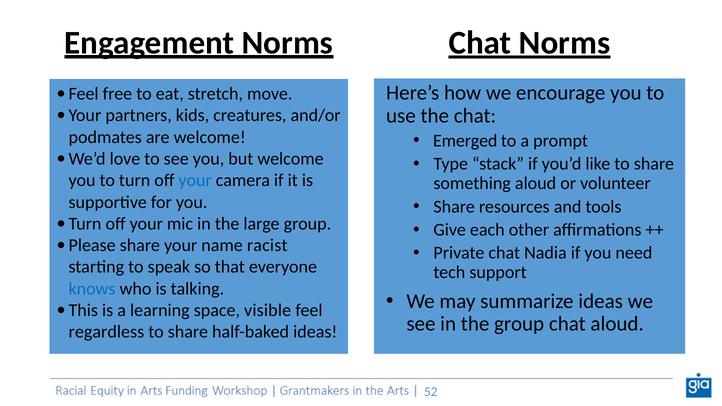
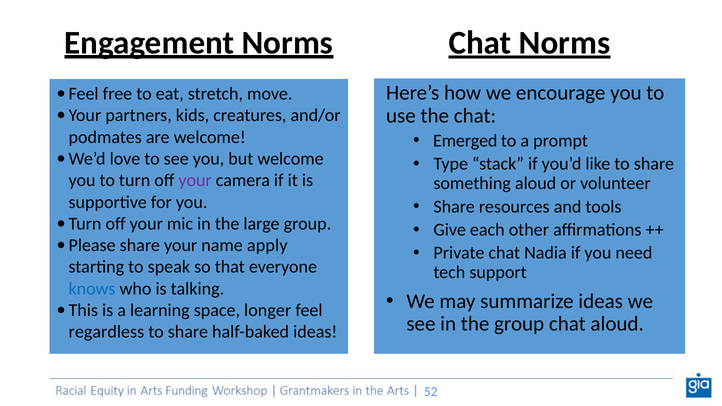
your colour: blue -> purple (195, 180)
racist: racist -> apply (267, 245)
visible: visible -> longer (268, 310)
